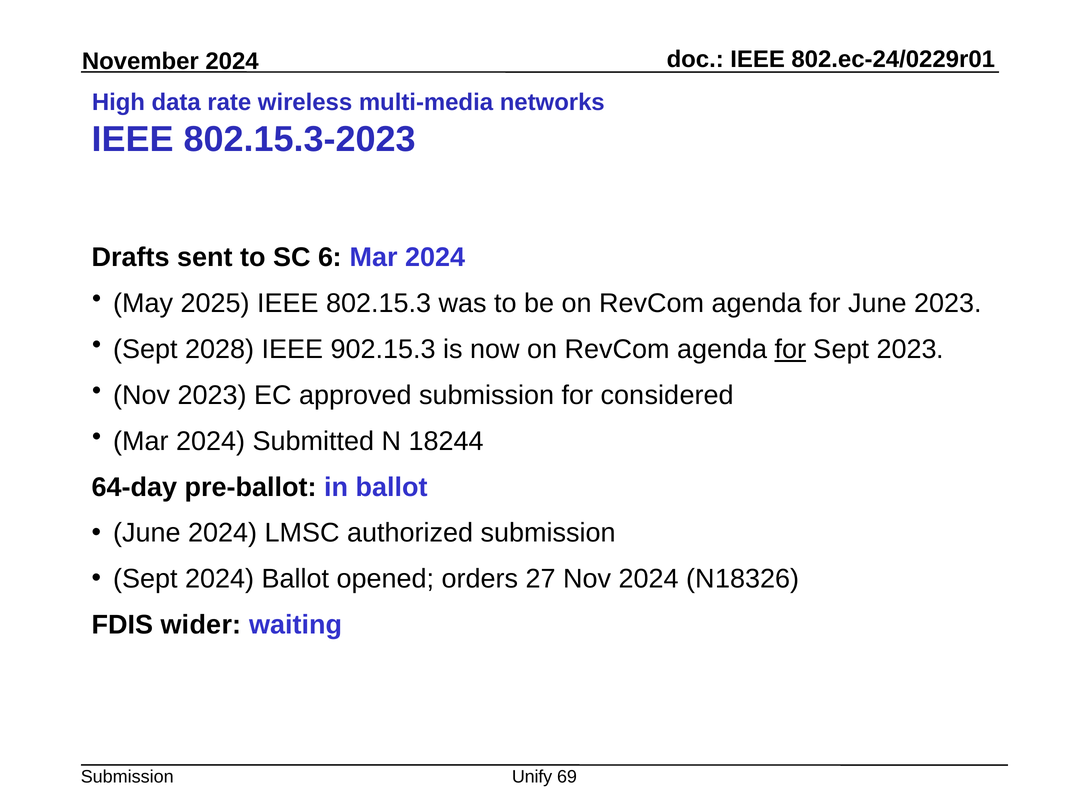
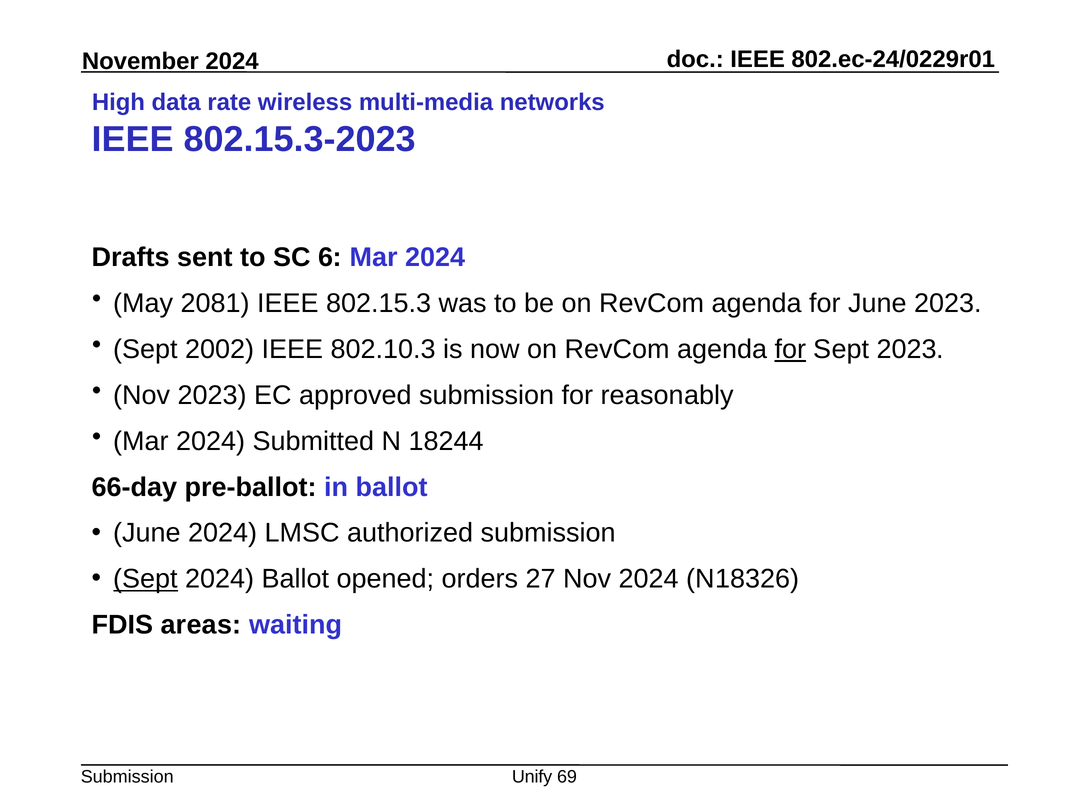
2025: 2025 -> 2081 (215, 303)
2028: 2028 -> 2002 (220, 349)
902.15.3: 902.15.3 -> 802.10.3 (383, 349)
considered: considered -> reasonably (667, 395)
64-day: 64-day -> 66-day (135, 487)
Sept underline: none -> present (146, 579)
wider: wider -> areas (201, 625)
